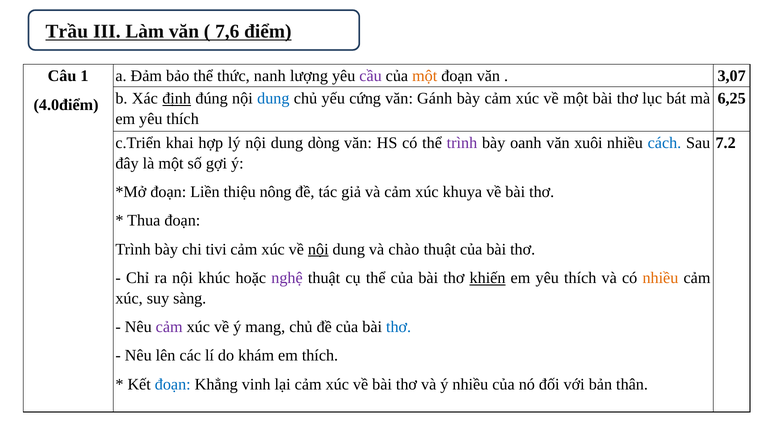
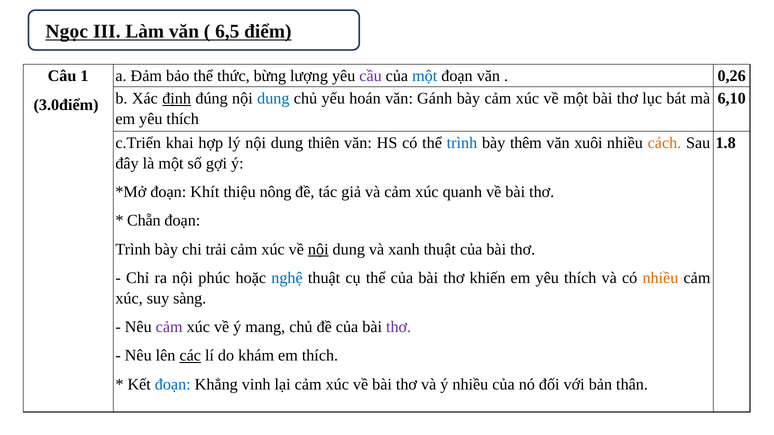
Trầu: Trầu -> Ngọc (67, 31)
7,6: 7,6 -> 6,5 (227, 31)
nanh: nanh -> bừng (270, 76)
một colour: orange -> blue (425, 76)
3,07: 3,07 -> 0,26 (732, 76)
cứng: cứng -> hoán (365, 98)
6,25: 6,25 -> 6,10 (732, 98)
4.0điểm: 4.0điểm -> 3.0điểm (66, 105)
dòng: dòng -> thiên (324, 143)
trình colour: purple -> blue (462, 143)
oanh: oanh -> thêm (526, 143)
cách colour: blue -> orange (664, 143)
7.2: 7.2 -> 1.8 (726, 143)
Liền: Liền -> Khít (205, 192)
khuya: khuya -> quanh (462, 192)
Thua: Thua -> Chẵn (144, 221)
tivi: tivi -> trải (216, 249)
chào: chào -> xanh (404, 249)
khúc: khúc -> phúc (214, 278)
nghệ colour: purple -> blue (287, 278)
khiến underline: present -> none (488, 278)
thơ colour: blue -> purple (399, 327)
các underline: none -> present (190, 356)
